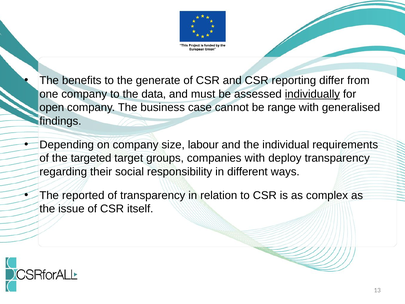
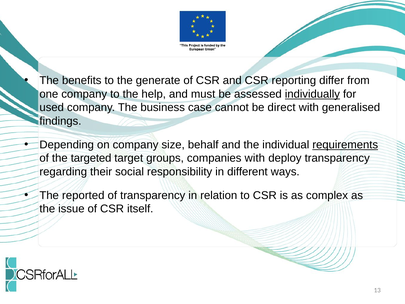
data: data -> help (154, 94)
open: open -> used (52, 107)
range: range -> direct (282, 107)
labour: labour -> behalf (203, 145)
requirements underline: none -> present (345, 145)
